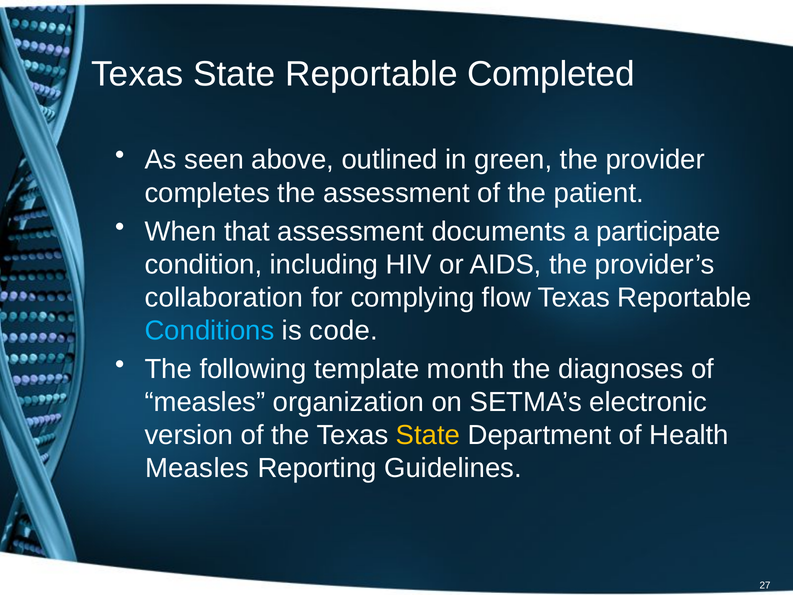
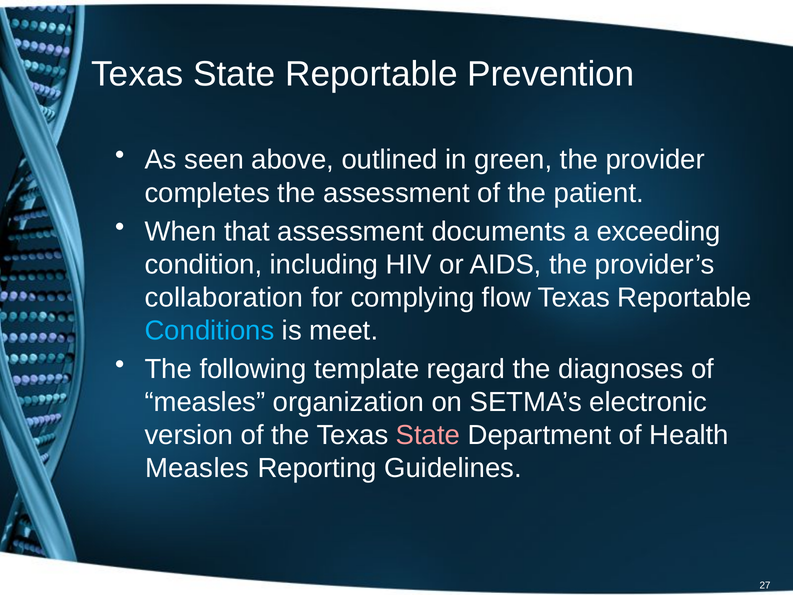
Completed: Completed -> Prevention (551, 74)
participate: participate -> exceeding (658, 231)
code: code -> meet (344, 330)
month: month -> regard (466, 369)
State colour: yellow -> pink (428, 435)
